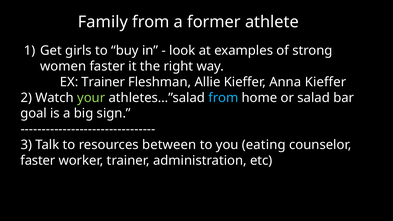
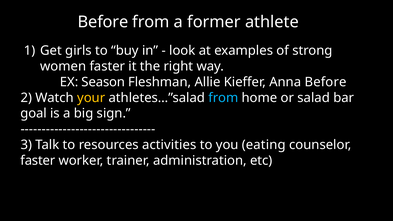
Family: Family -> Before (103, 22)
EX Trainer: Trainer -> Season (103, 82)
Anna Kieffer: Kieffer -> Before (326, 82)
your colour: light green -> yellow (91, 98)
between: between -> activities (169, 145)
